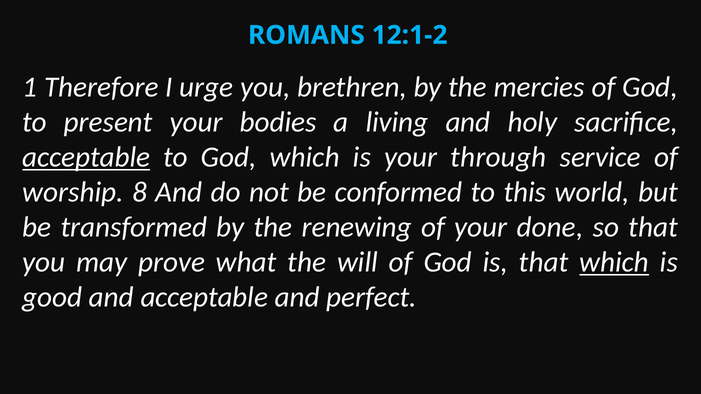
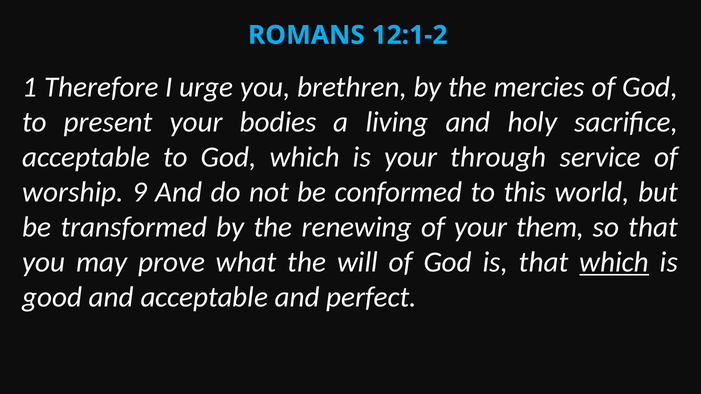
acceptable underline: present -> none (86, 157)
8: 8 -> 9 (139, 192)
done: done -> them (550, 227)
